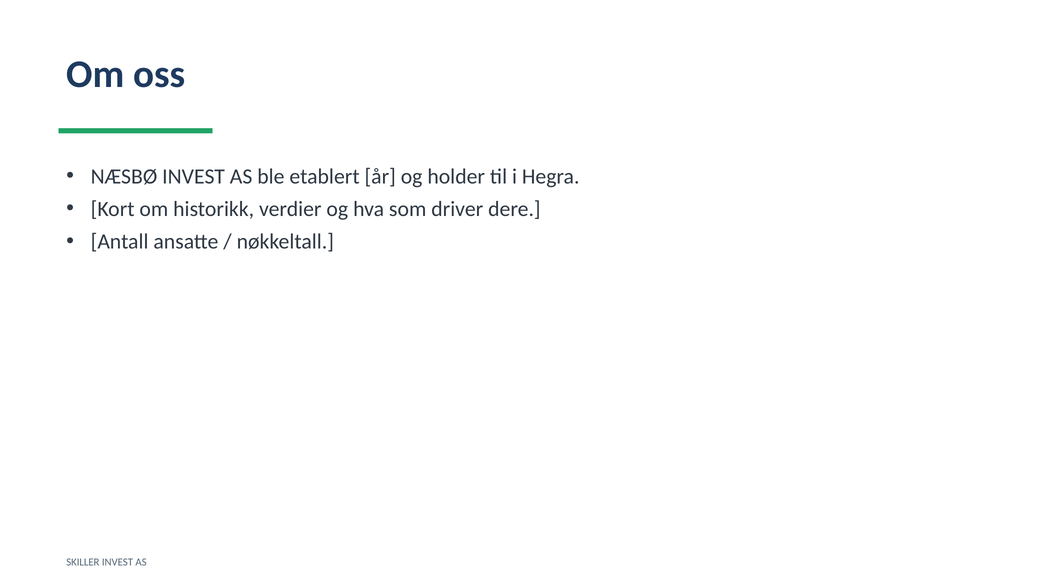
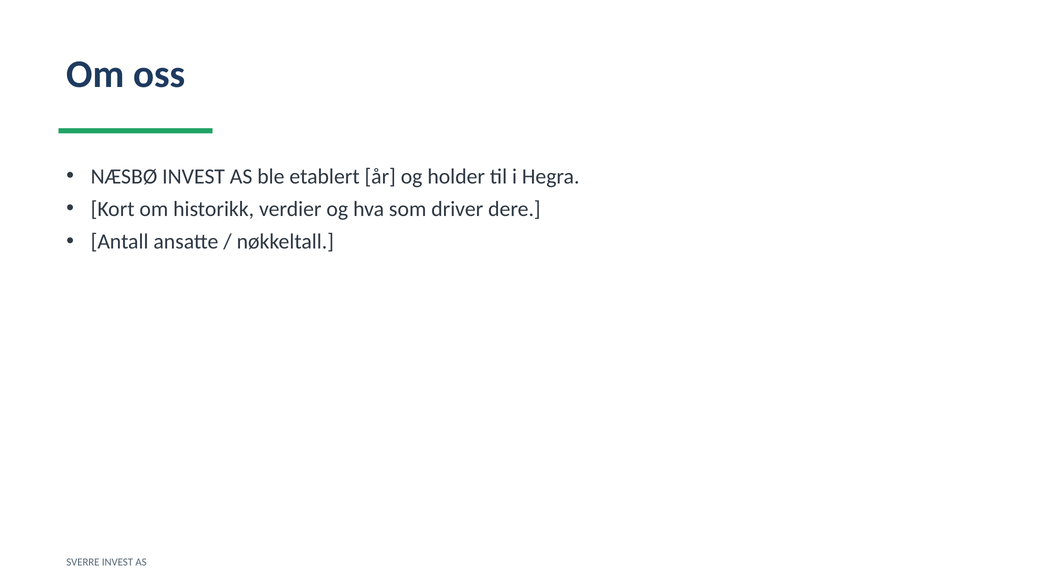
SKILLER: SKILLER -> SVERRE (83, 562)
